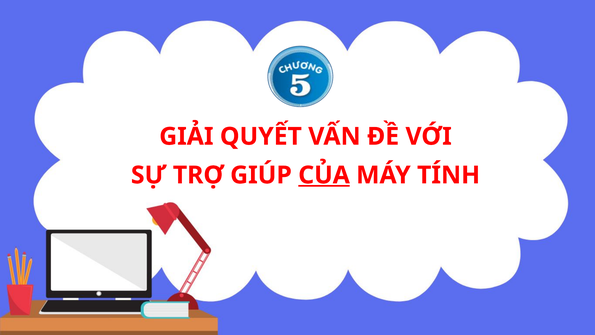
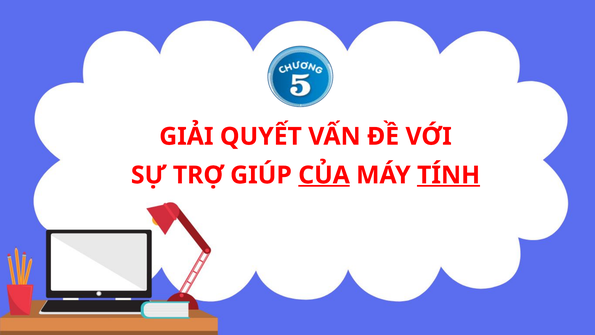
TÍNH underline: none -> present (449, 175)
